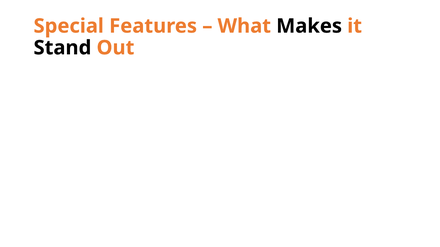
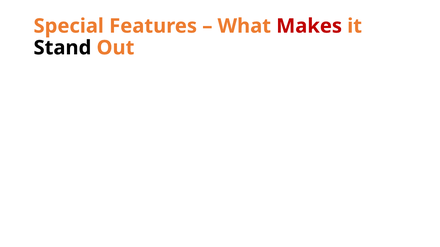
Makes colour: black -> red (309, 26)
